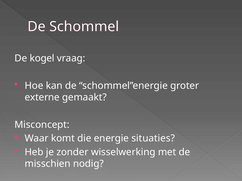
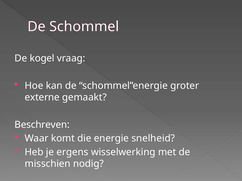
Misconcept: Misconcept -> Beschreven (42, 125)
situaties: situaties -> snelheid (153, 139)
zonder: zonder -> ergens (72, 152)
